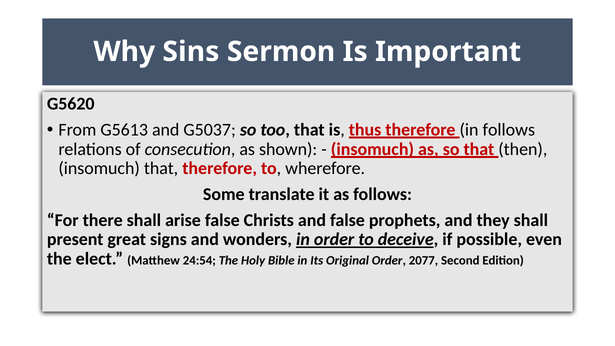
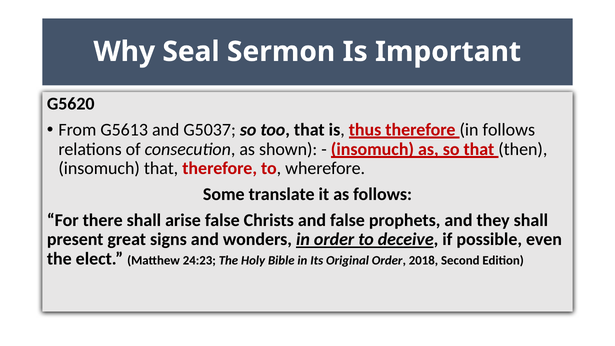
Sins: Sins -> Seal (191, 52)
24:54: 24:54 -> 24:23 (199, 261)
2077: 2077 -> 2018 (423, 261)
